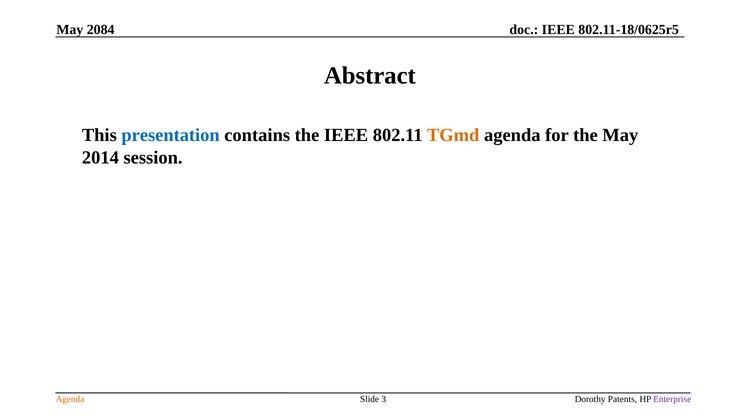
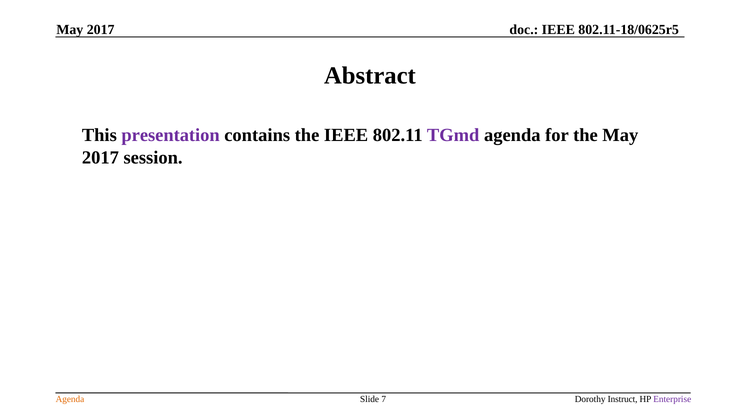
2084: 2084 -> 2017 (101, 30)
presentation colour: blue -> purple (171, 135)
TGmd colour: orange -> purple (453, 135)
2014: 2014 -> 2017 (100, 158)
3: 3 -> 7 (384, 399)
Patents: Patents -> Instruct (623, 399)
